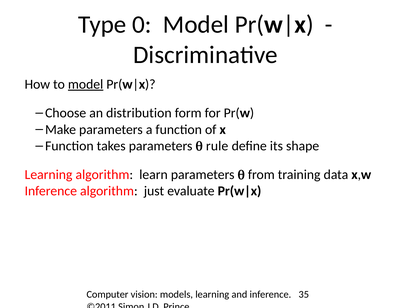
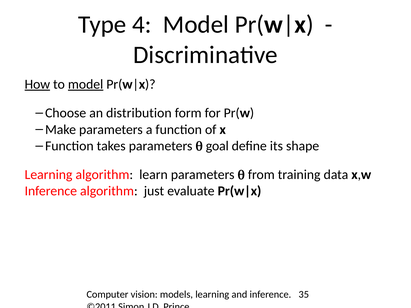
0: 0 -> 4 (142, 25)
How underline: none -> present (37, 84)
rule: rule -> goal (217, 146)
